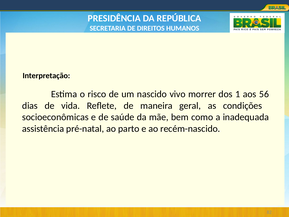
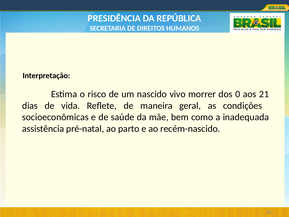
1: 1 -> 0 (238, 94)
56: 56 -> 21 (264, 94)
